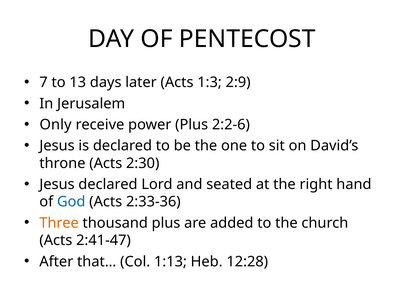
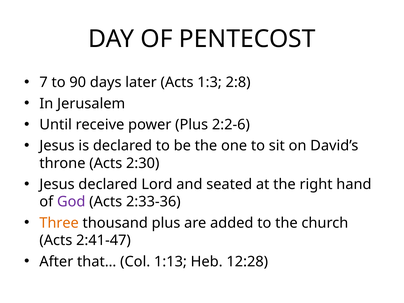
13: 13 -> 90 (78, 82)
2:9: 2:9 -> 2:8 (238, 82)
Only: Only -> Until (56, 125)
God colour: blue -> purple (71, 202)
